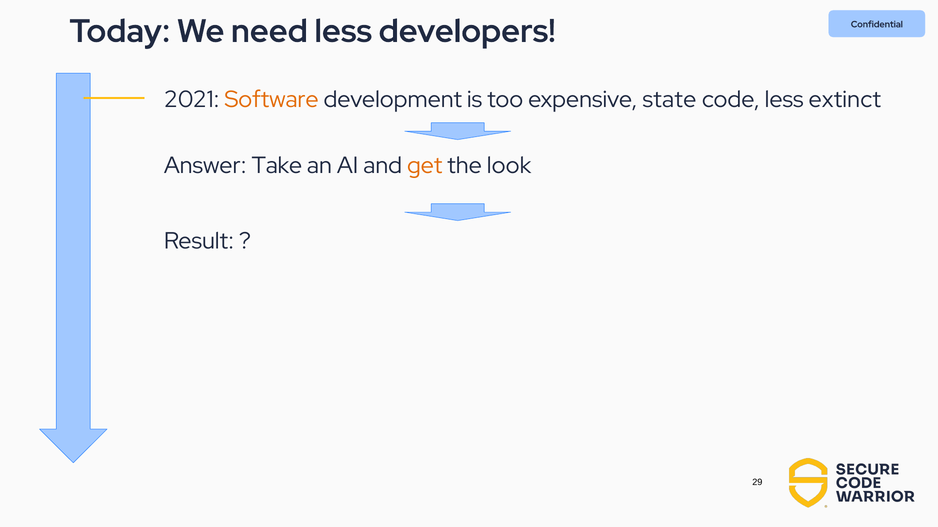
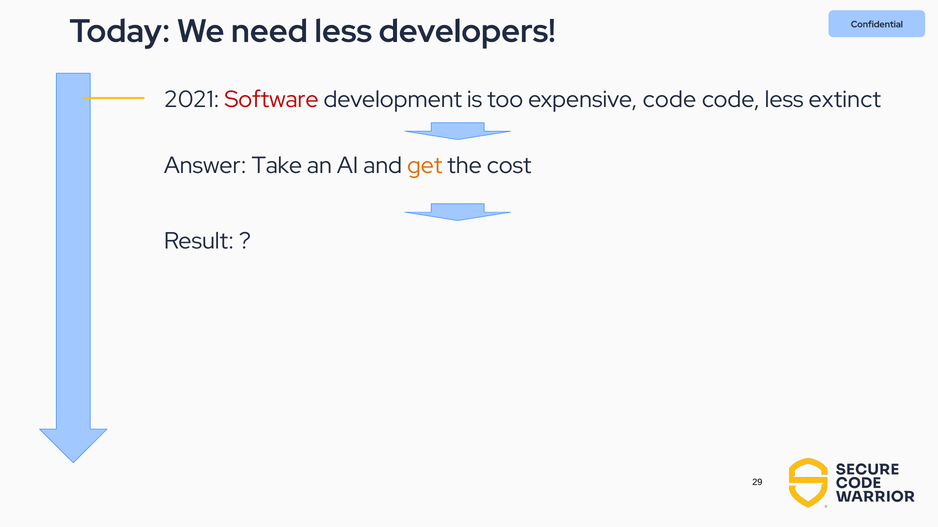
Software colour: orange -> red (272, 100)
expensive state: state -> code (669, 100)
look: look -> cost (509, 166)
